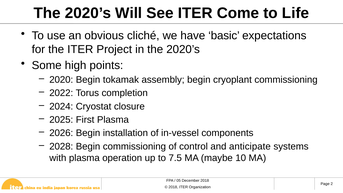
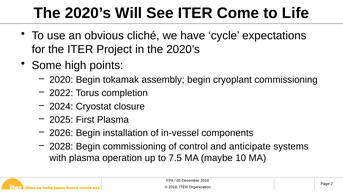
basic: basic -> cycle (224, 36)
